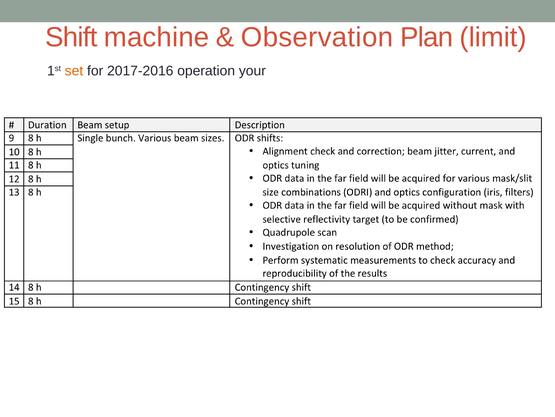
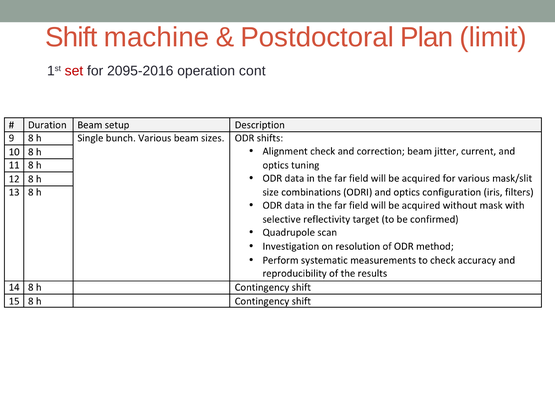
Observation: Observation -> Postdoctoral (317, 37)
set colour: orange -> red (74, 71)
2017-2016: 2017-2016 -> 2095-2016 (140, 71)
your: your -> cont (252, 71)
